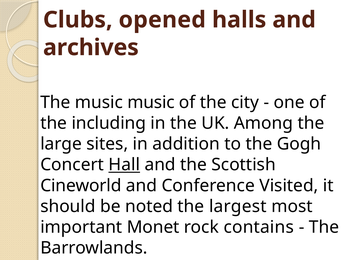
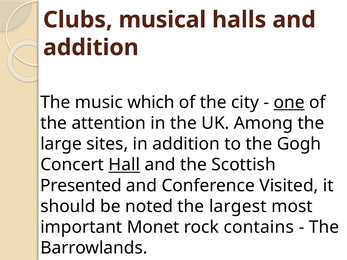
opened: opened -> musical (162, 20)
archives: archives -> addition (91, 48)
music music: music -> which (151, 102)
one underline: none -> present (289, 102)
including: including -> attention (109, 123)
Cineworld: Cineworld -> Presented (81, 186)
